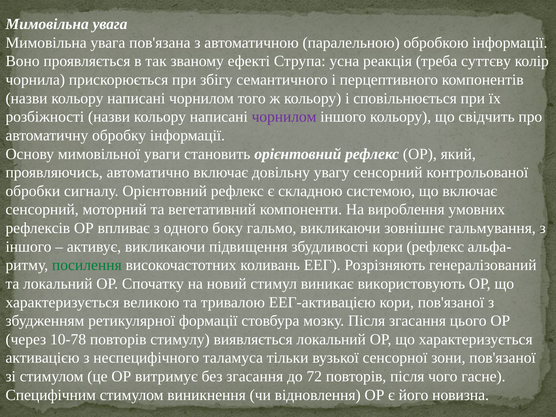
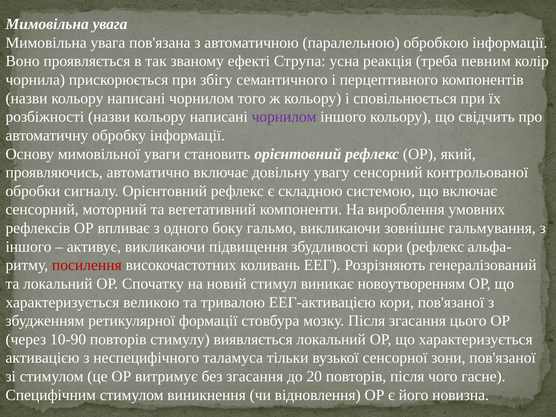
суттєву: суттєву -> певним (486, 61)
посилення colour: green -> red (87, 265)
використовують: використовують -> новоутворенням (411, 284)
10-78: 10-78 -> 10-90 (68, 339)
72: 72 -> 20 (314, 376)
